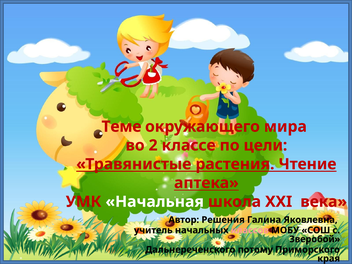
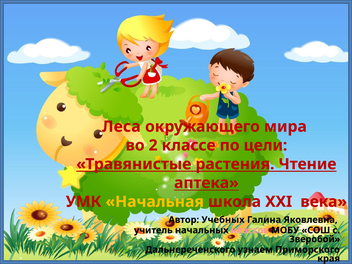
Теме: Теме -> Леса (121, 127)
Начальная colour: white -> yellow (155, 202)
Решения: Решения -> Учебных (223, 220)
потому: потому -> узнаем (255, 250)
